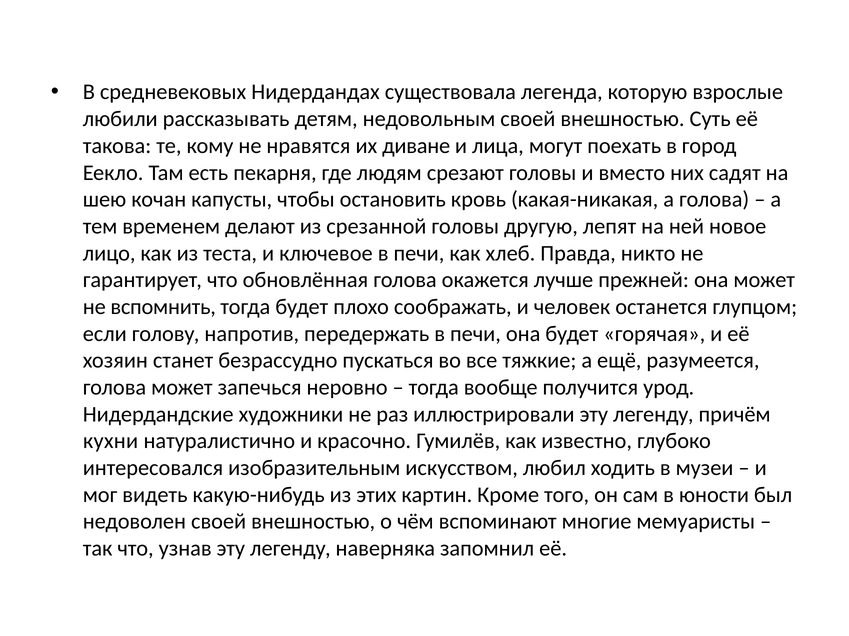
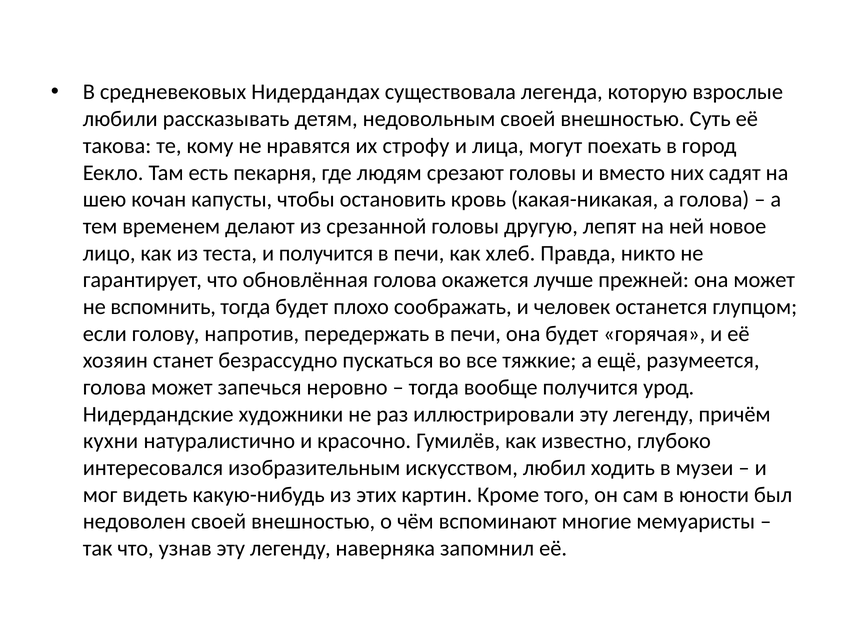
диване: диване -> строфу (416, 146)
и ключевое: ключевое -> получится (326, 253)
